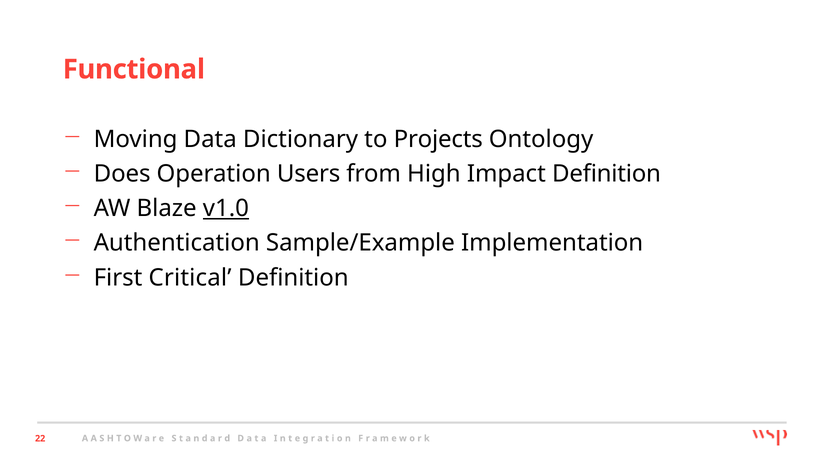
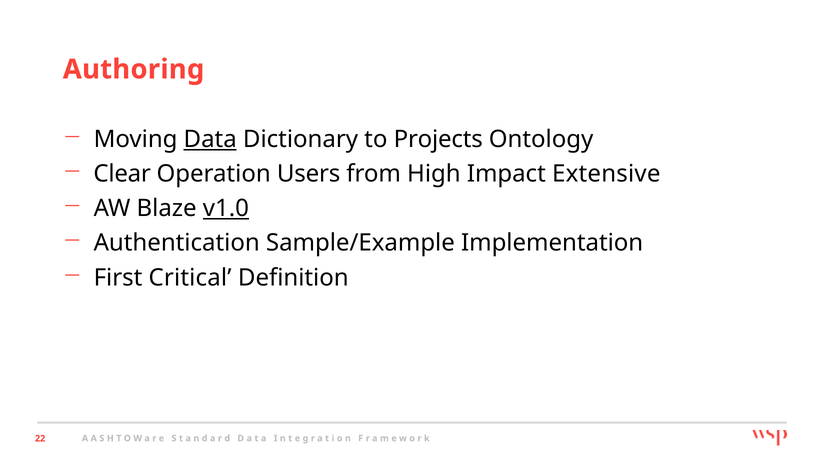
Functional: Functional -> Authoring (134, 69)
Data underline: none -> present (210, 139)
Does: Does -> Clear (122, 174)
Impact Definition: Definition -> Extensive (606, 174)
